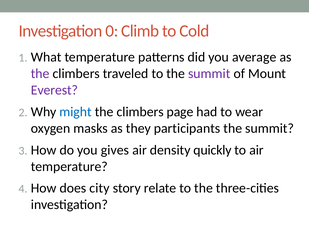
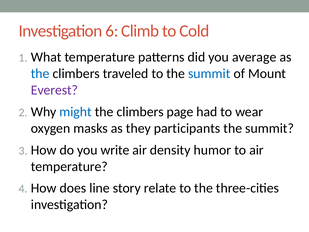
0: 0 -> 6 (112, 31)
the colour: purple -> blue (40, 74)
summit colour: purple -> blue (209, 74)
gives: gives -> write (115, 150)
quickly: quickly -> humor (212, 150)
city: city -> line (100, 188)
